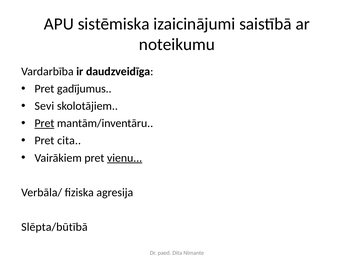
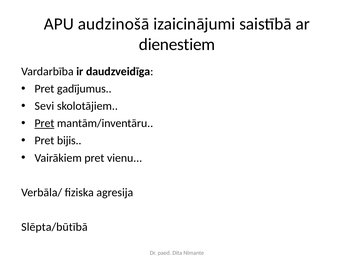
sistēmiska: sistēmiska -> audzinošā (114, 24)
noteikumu: noteikumu -> dienestiem (177, 45)
cita: cita -> bijis (69, 141)
vienu underline: present -> none (125, 158)
